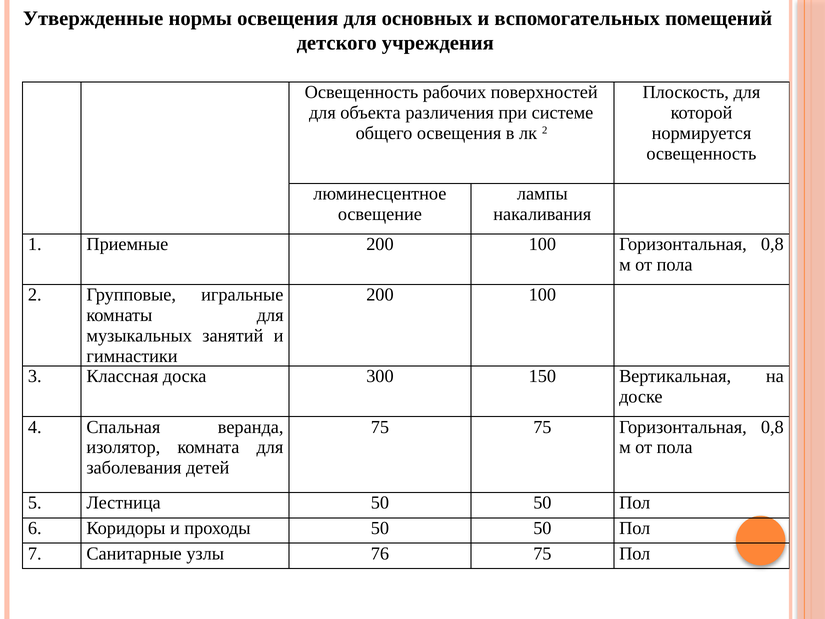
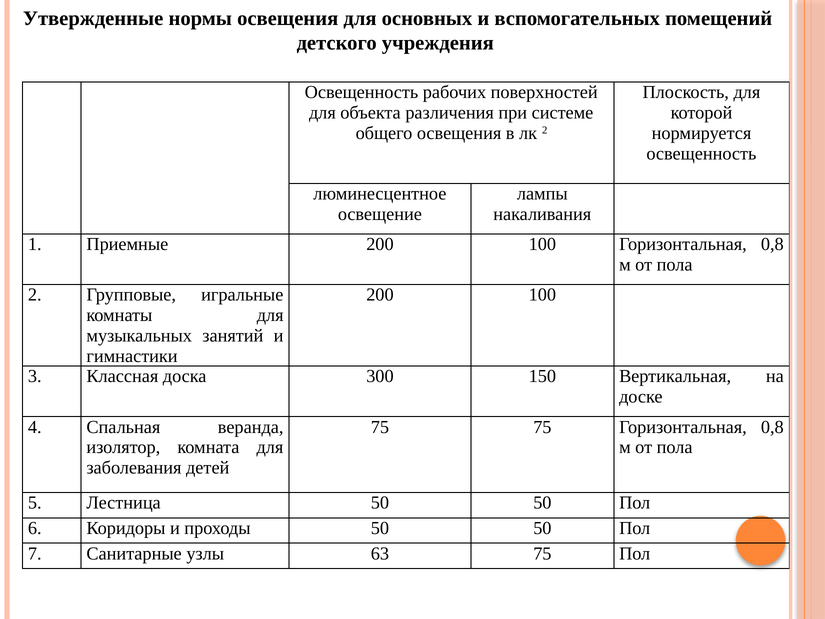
76: 76 -> 63 (380, 553)
